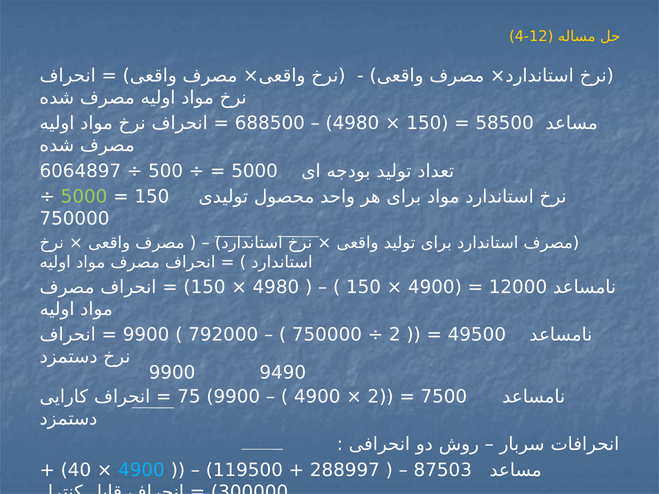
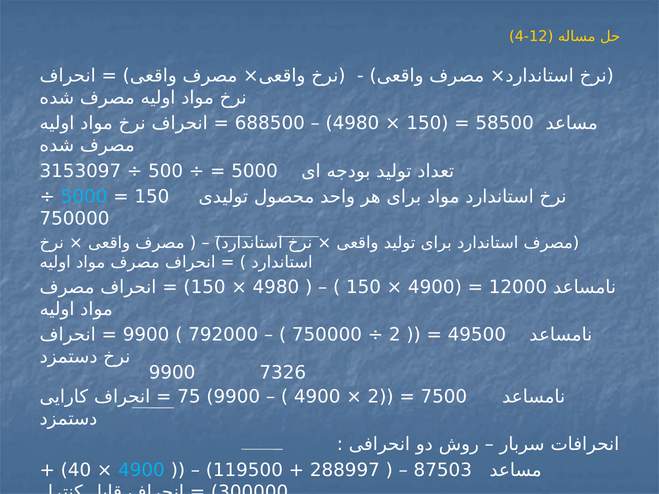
6064897: 6064897 -> 3153097 (80, 171)
5000 colour: light green -> light blue (84, 197)
9490: 9490 -> 7326 (283, 373)
